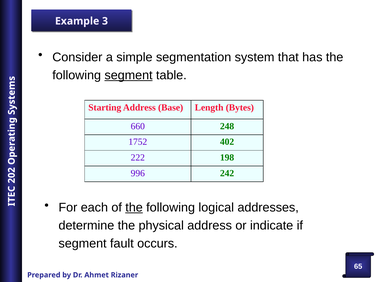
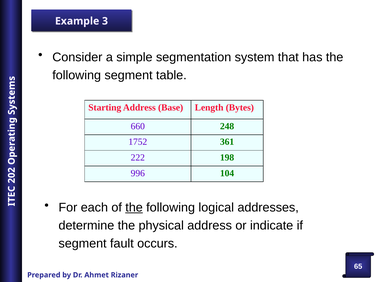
segment underline: present -> none (129, 75)
402: 402 -> 361 (227, 142)
242: 242 -> 104 (227, 173)
